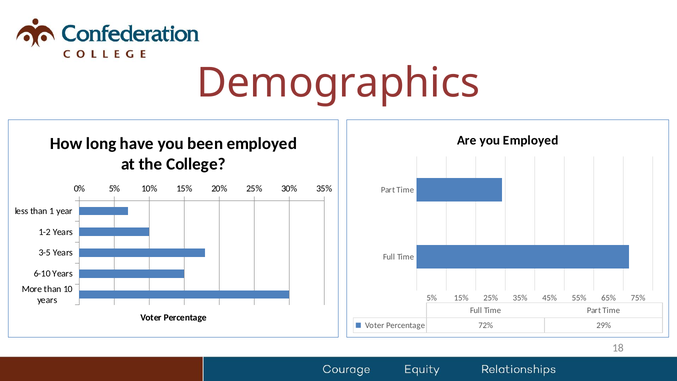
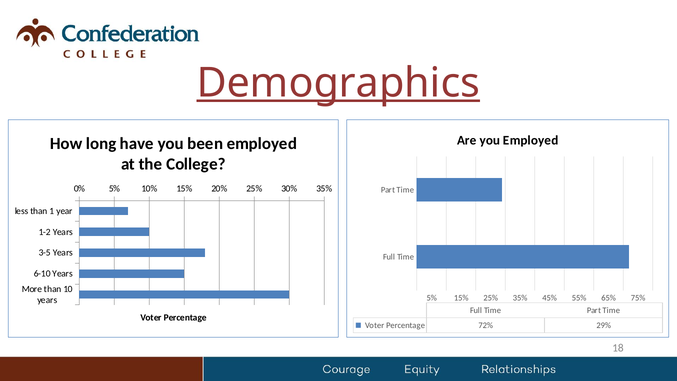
Demographics underline: none -> present (338, 83)
